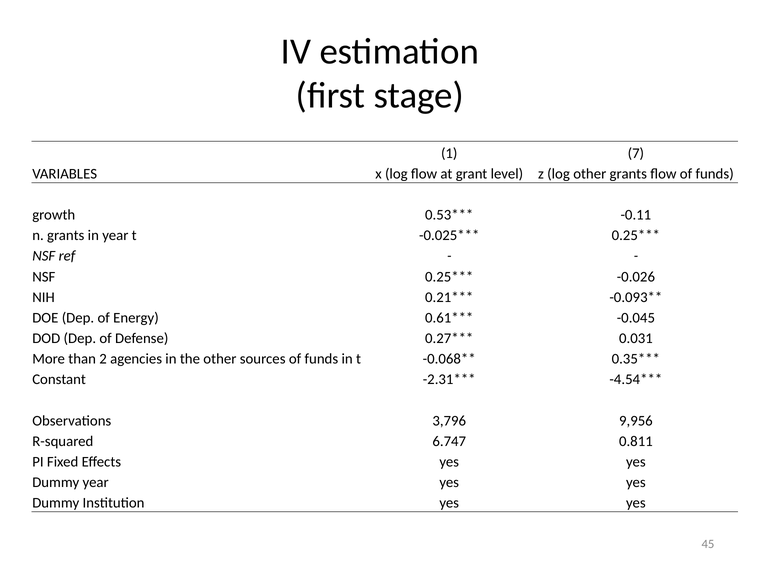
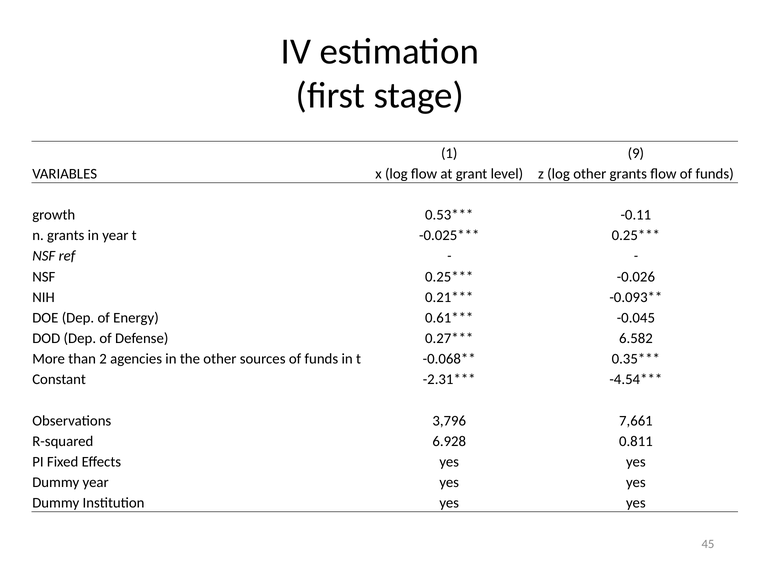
7: 7 -> 9 (636, 153)
0.031: 0.031 -> 6.582 (636, 338)
9,956: 9,956 -> 7,661 (636, 421)
6.747: 6.747 -> 6.928 (449, 441)
